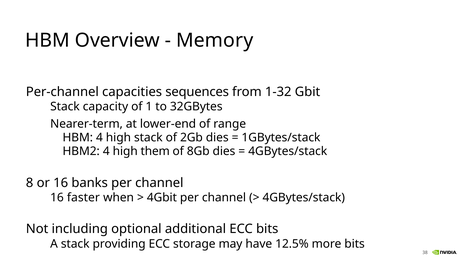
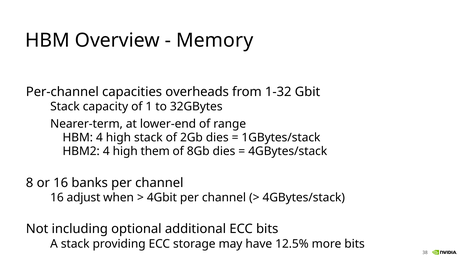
sequences: sequences -> overheads (197, 92)
faster: faster -> adjust (84, 197)
